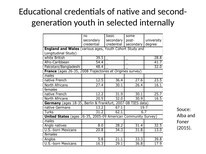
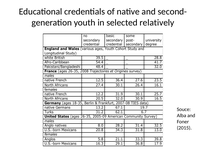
internally: internally -> relatively (157, 23)
